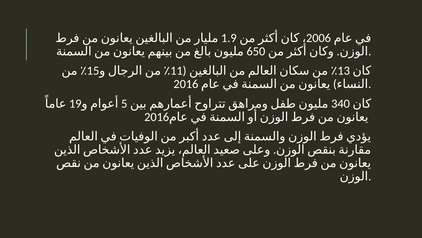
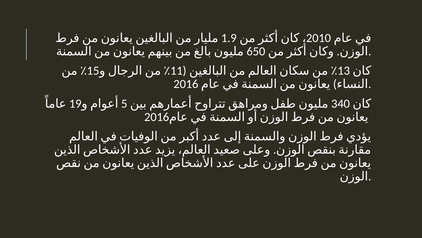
2006: 2006 -> 2010 (319, 38)
